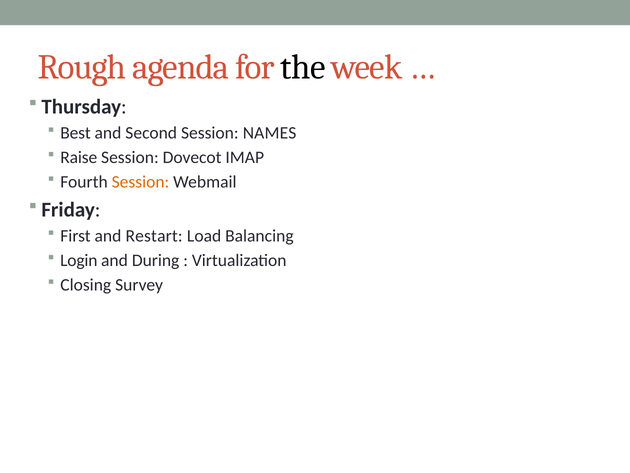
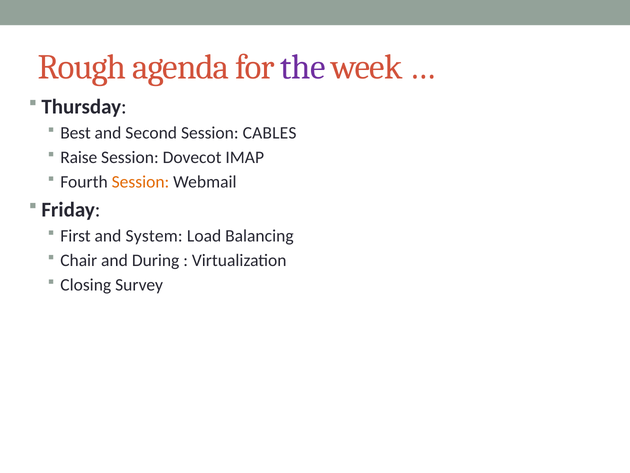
the colour: black -> purple (303, 67)
NAMES: NAMES -> CABLES (270, 133)
Restart: Restart -> System (154, 236)
Login: Login -> Chair (79, 260)
